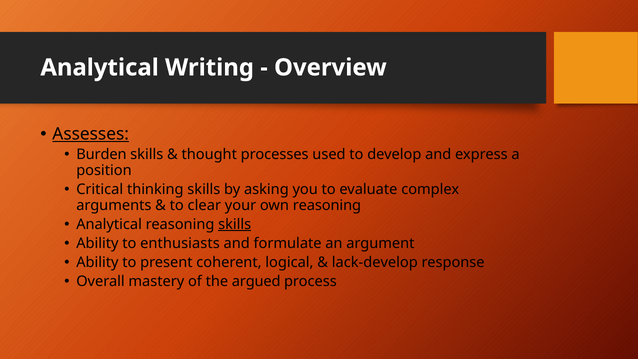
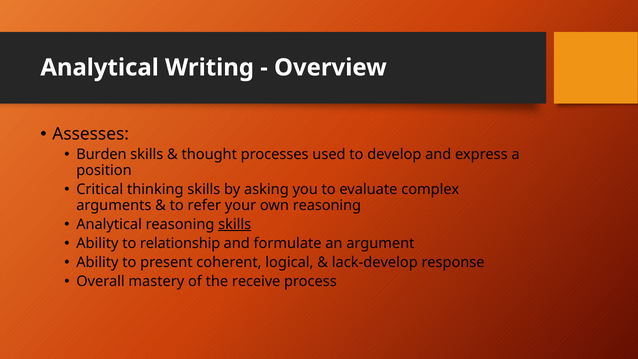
Assesses underline: present -> none (91, 134)
clear: clear -> refer (204, 205)
enthusiasts: enthusiasts -> relationship (180, 243)
argued: argued -> receive (256, 281)
